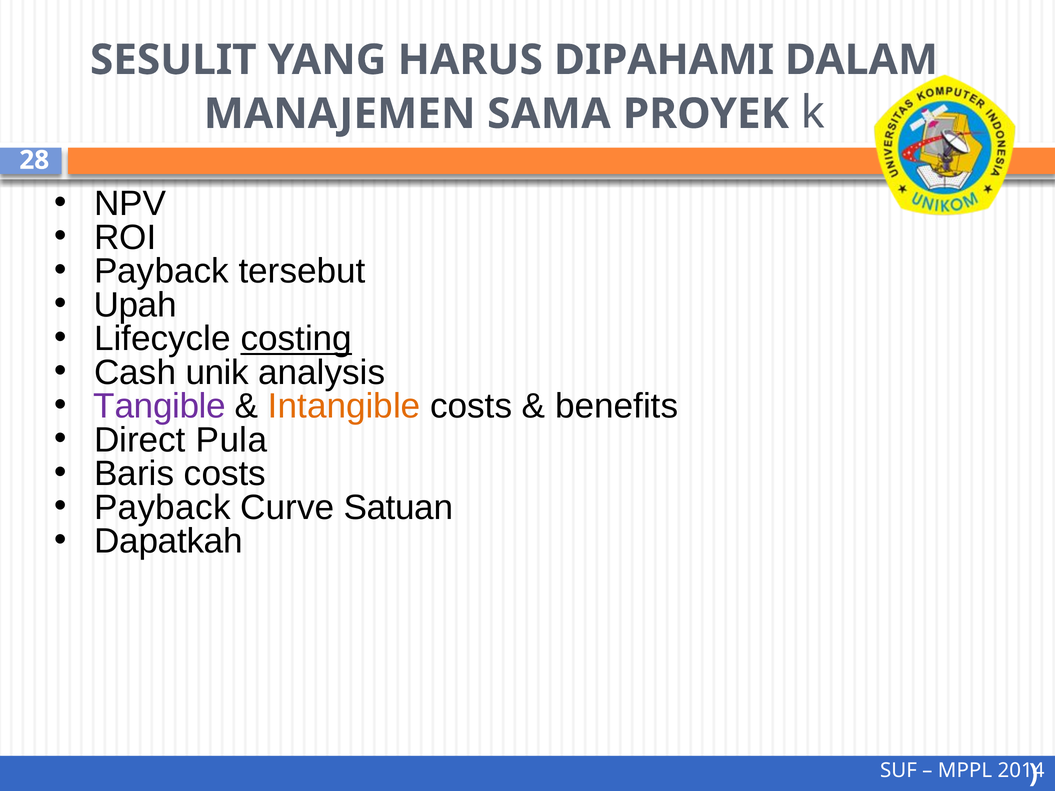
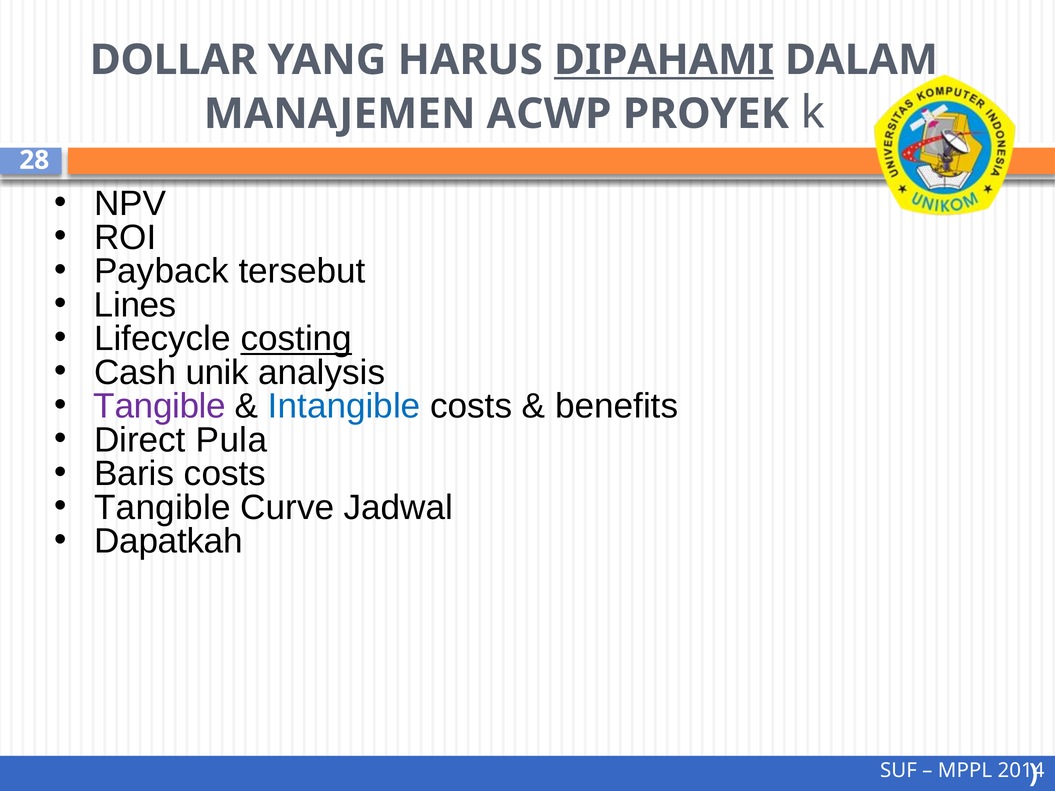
SESULIT: SESULIT -> DOLLAR (173, 60)
DIPAHAMI underline: none -> present (664, 60)
SAMA: SAMA -> ACWP (549, 114)
Upah: Upah -> Lines (135, 305)
Intangible colour: orange -> blue (344, 406)
Payback: Payback -> Tangible (162, 508)
Satuan: Satuan -> Jadwal (398, 508)
